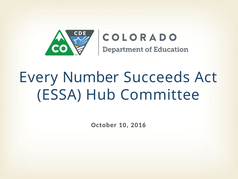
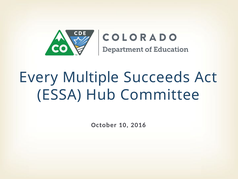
Number: Number -> Multiple (91, 77)
